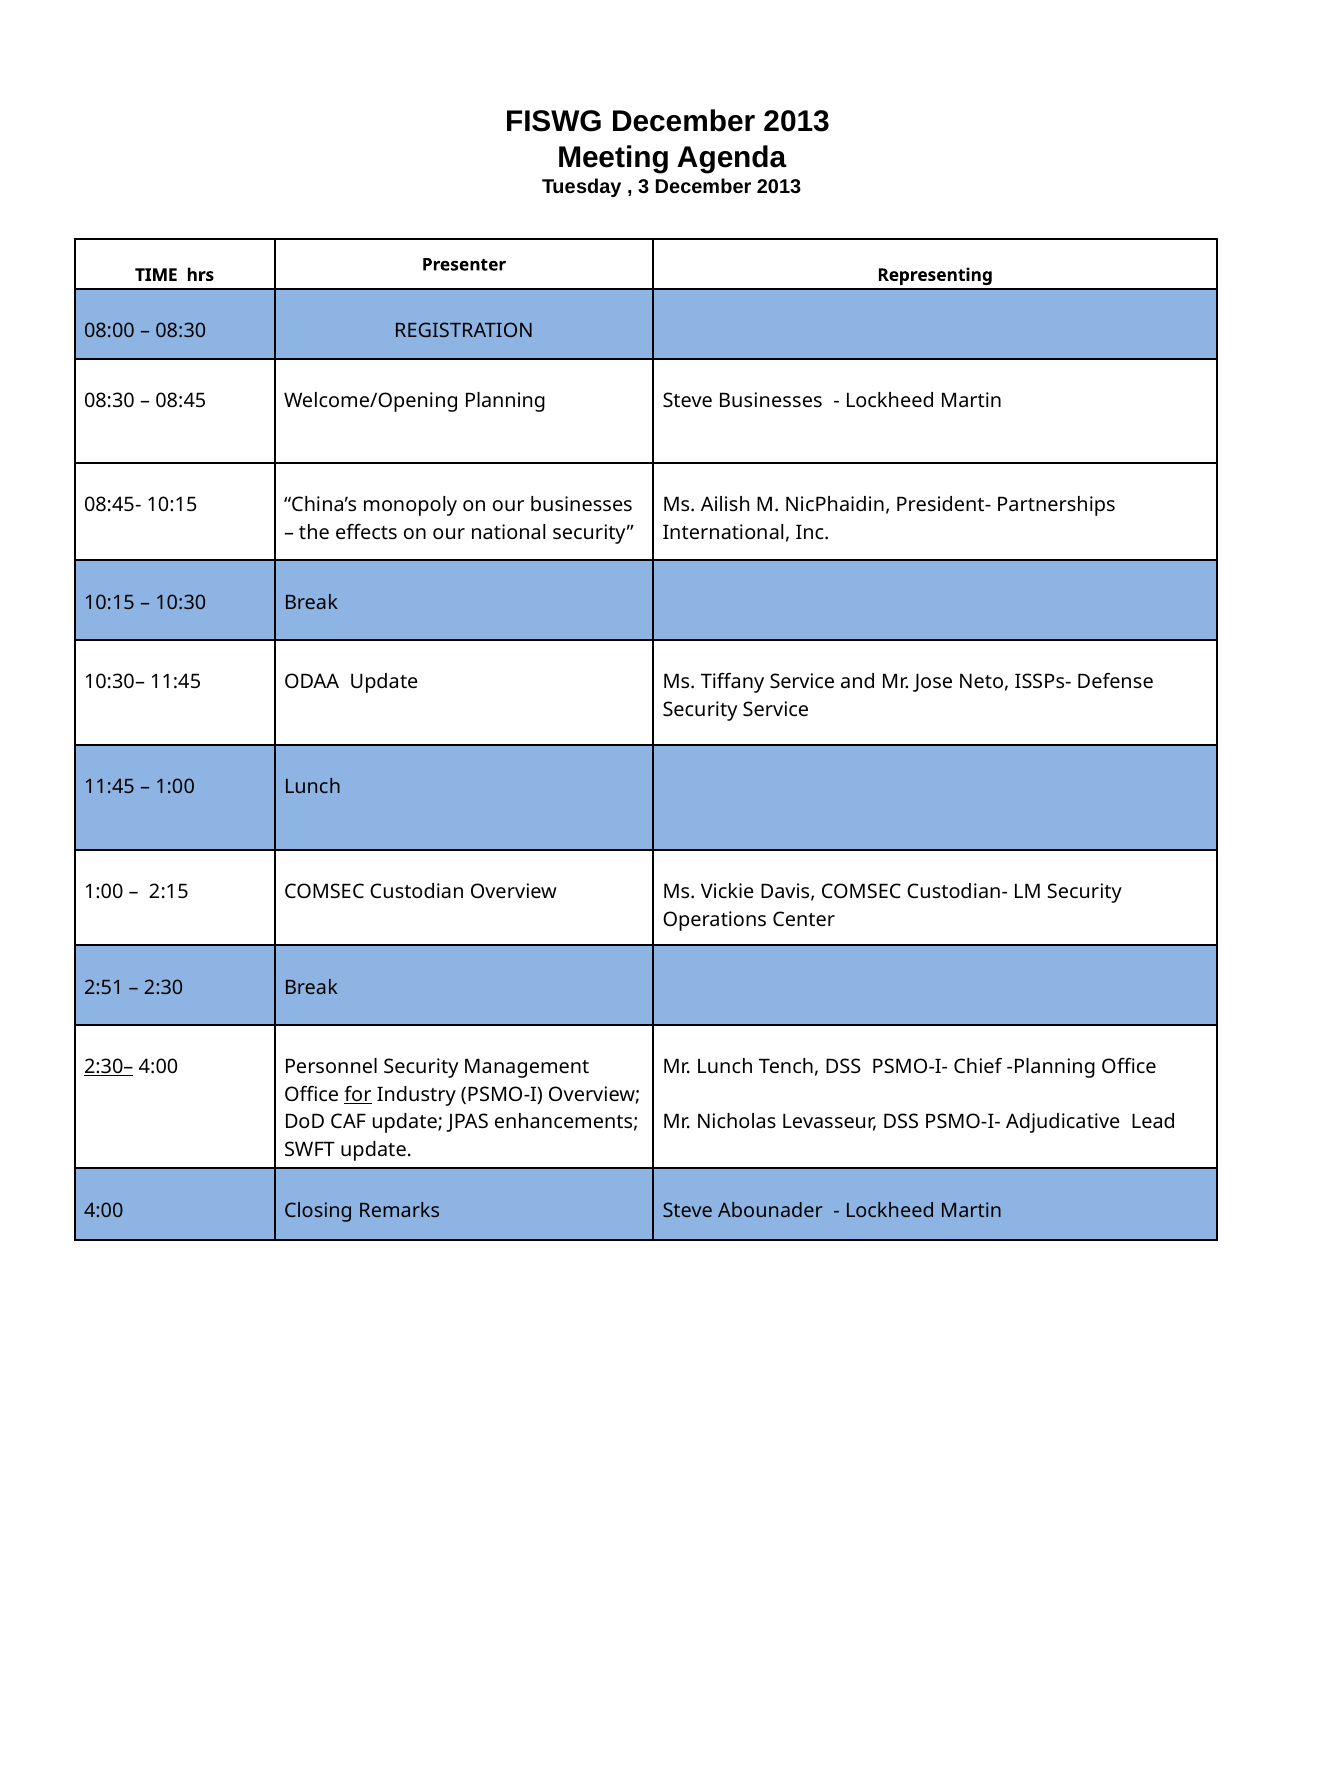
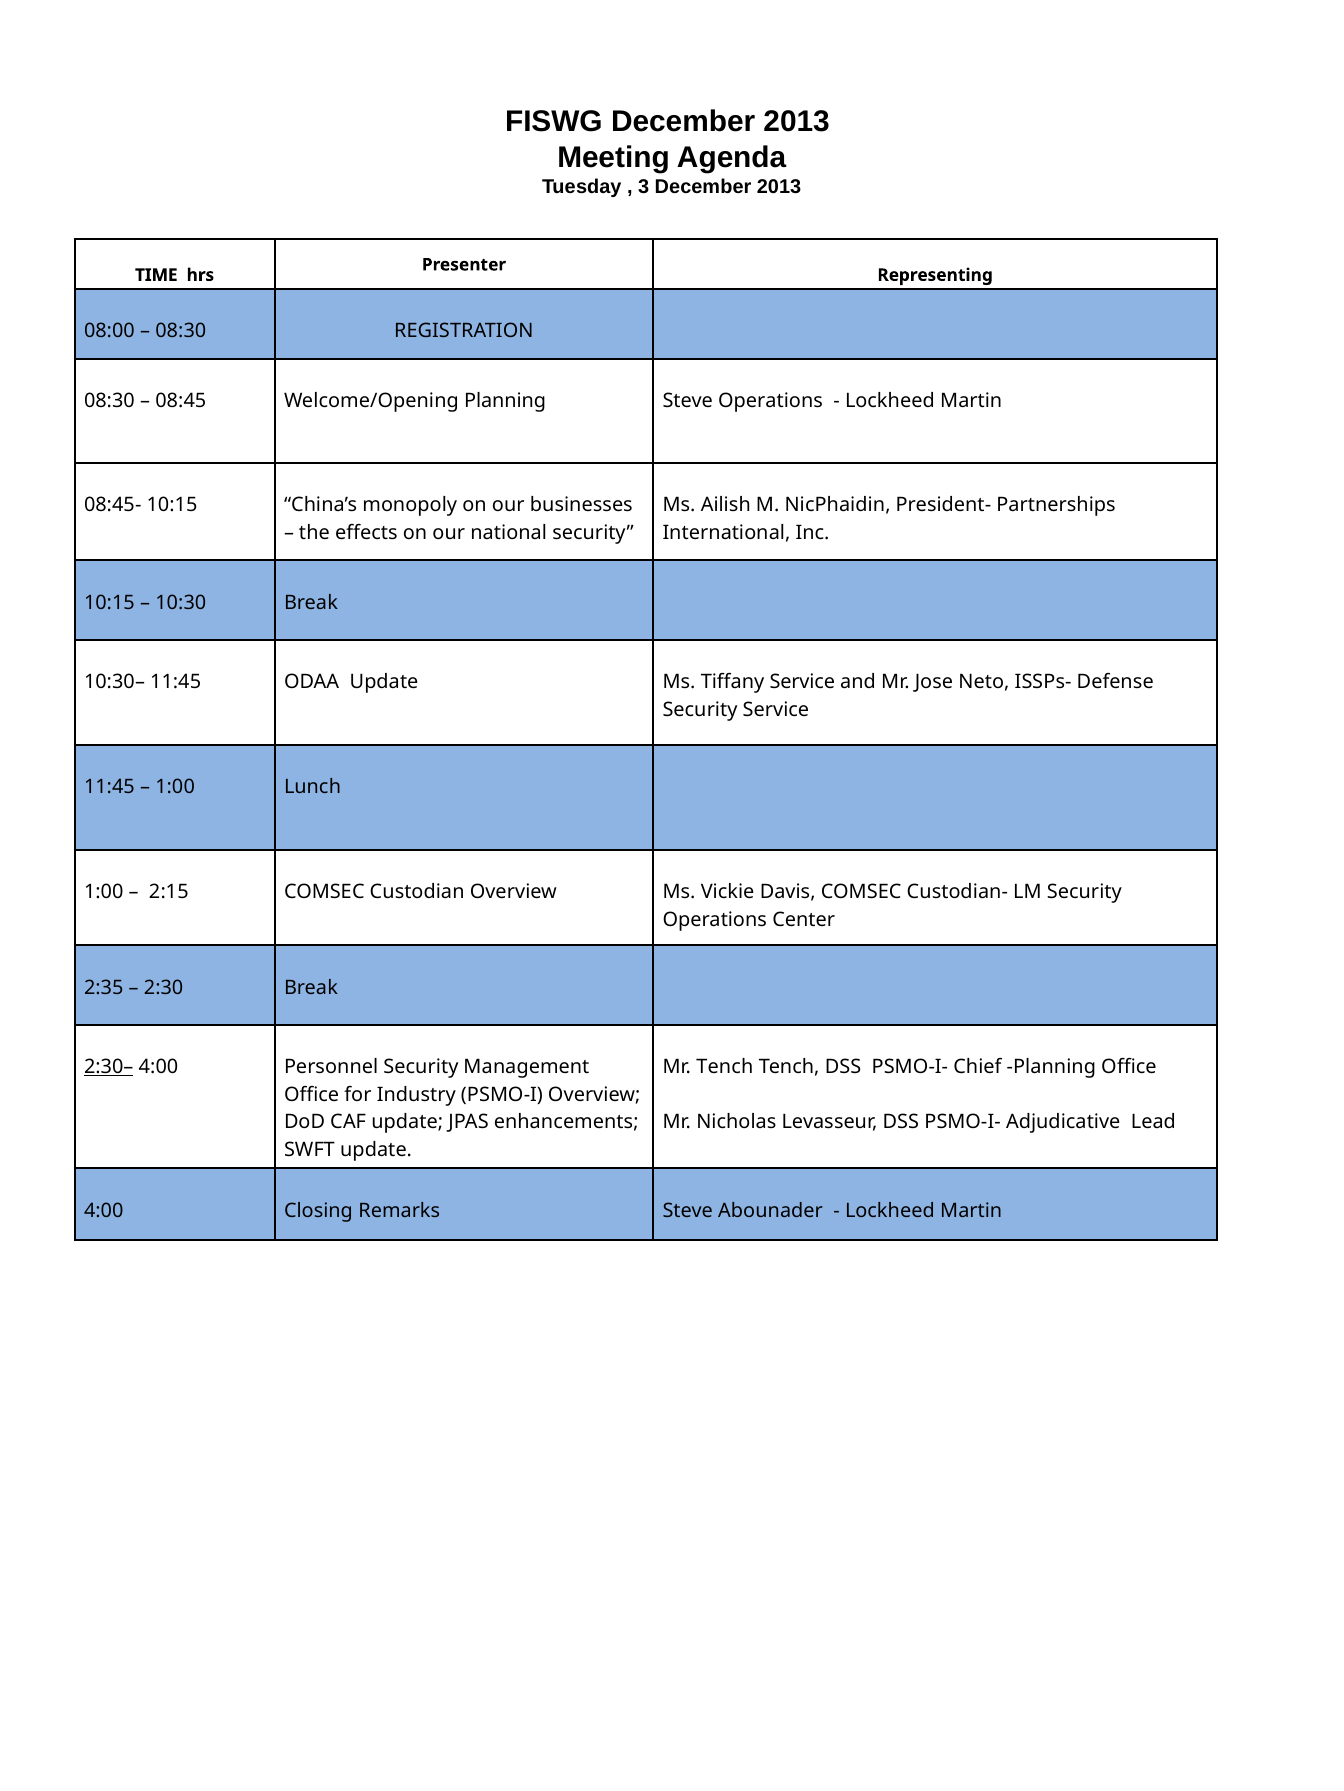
Steve Businesses: Businesses -> Operations (770, 401)
2:51: 2:51 -> 2:35 (104, 988)
Mr Lunch: Lunch -> Tench (725, 1068)
for underline: present -> none (358, 1095)
